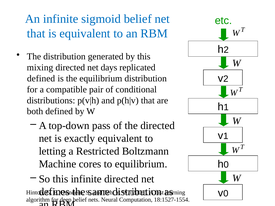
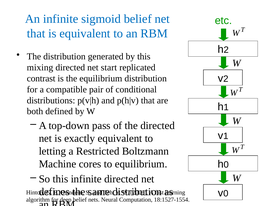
days: days -> start (109, 67)
defined: defined -> contrast (41, 78)
